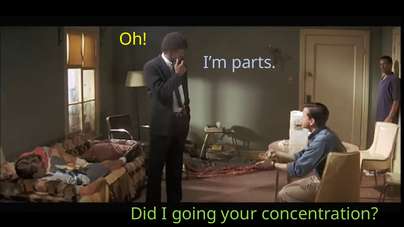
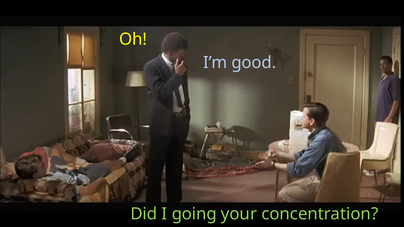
parts: parts -> good (254, 63)
